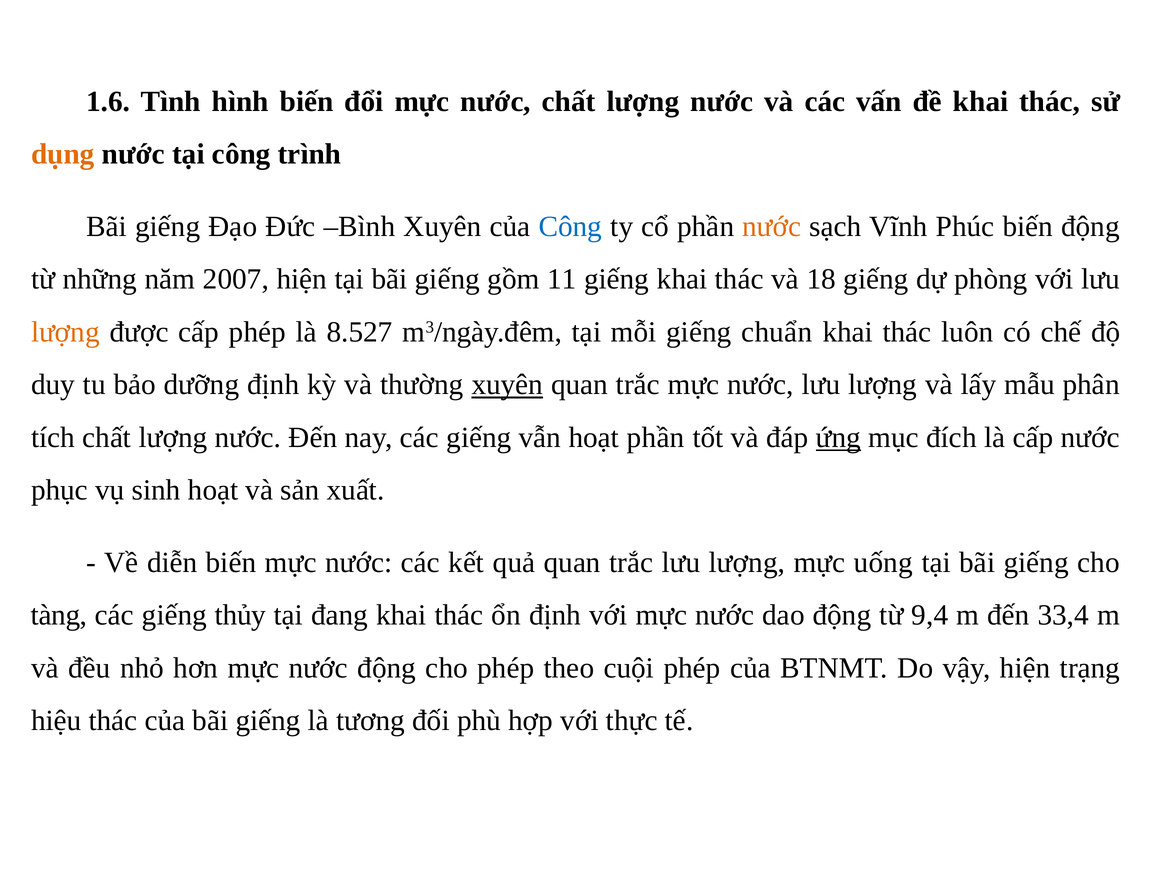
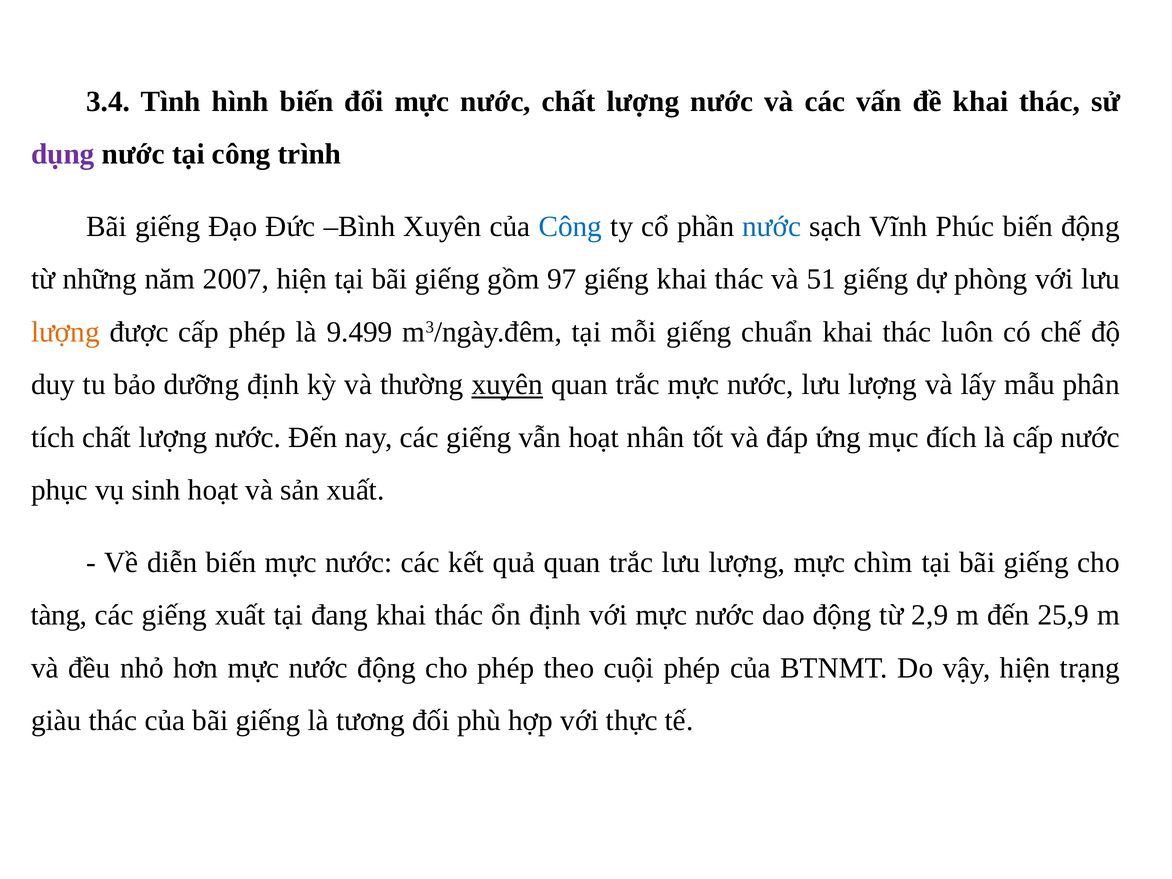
1.6: 1.6 -> 3.4 (108, 102)
dụng colour: orange -> purple (63, 154)
nước colour: orange -> blue (772, 227)
11: 11 -> 97 (562, 279)
18: 18 -> 51 (821, 279)
8.527: 8.527 -> 9.499 (360, 332)
hoạt phần: phần -> nhân (656, 438)
ứng underline: present -> none (838, 438)
uống: uống -> chìm (883, 563)
giếng thủy: thủy -> xuất (240, 615)
9,4: 9,4 -> 2,9 (930, 615)
33,4: 33,4 -> 25,9 (1063, 615)
hiệu: hiệu -> giàu (56, 721)
